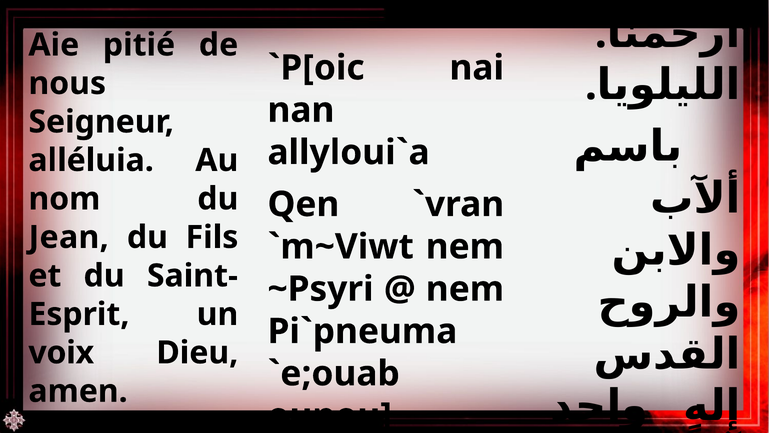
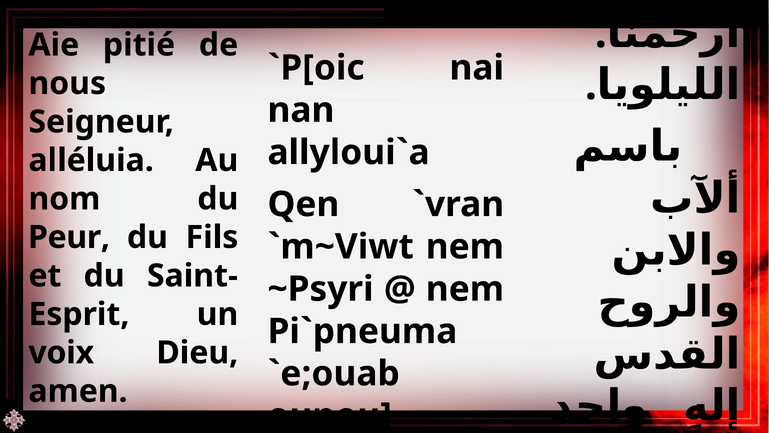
Jean: Jean -> Peur (69, 237)
